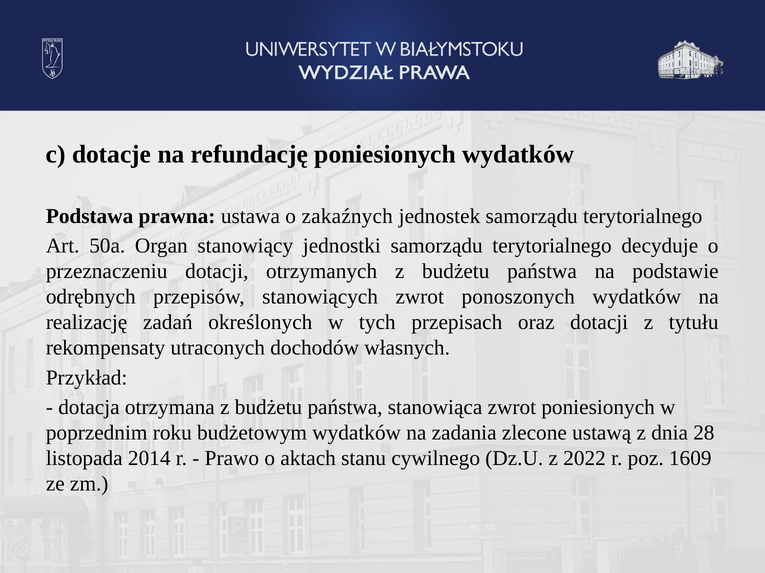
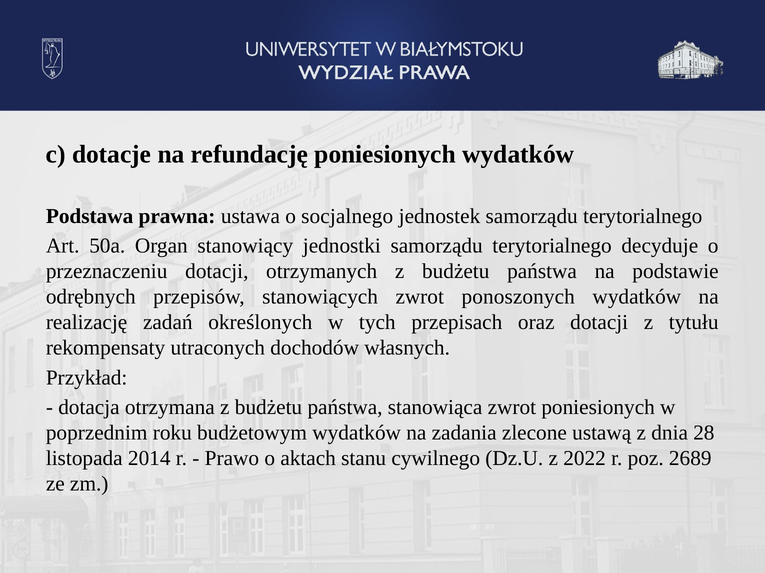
zakaźnych: zakaźnych -> socjalnego (347, 217)
1609: 1609 -> 2689 (690, 459)
